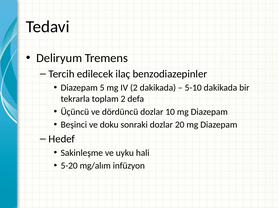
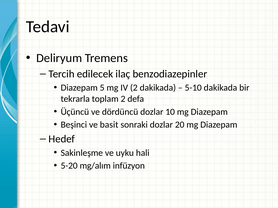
doku: doku -> basit (109, 125)
